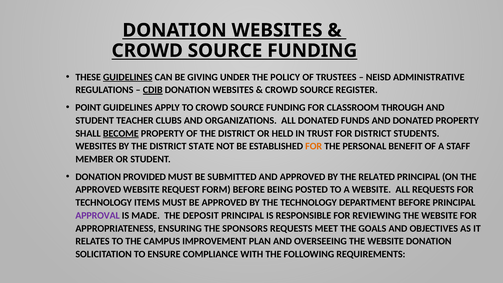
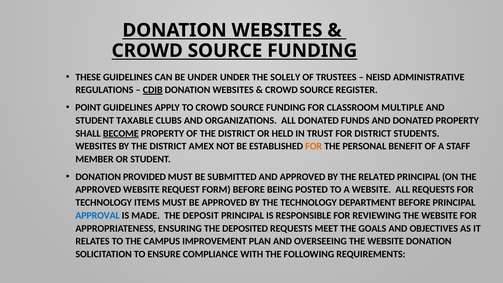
GUIDELINES underline: present -> none (128, 77)
BE GIVING: GIVING -> UNDER (203, 77)
POLICY: POLICY -> SOLELY (285, 77)
THROUGH: THROUGH -> MULTIPLE (402, 108)
TEACHER: TEACHER -> TAXABLE (135, 120)
STATE: STATE -> AMEX (201, 146)
APPROVAL colour: purple -> blue (98, 215)
SPONSORS: SPONSORS -> DEPOSITED (245, 228)
